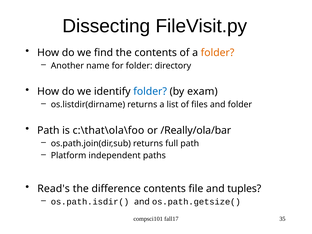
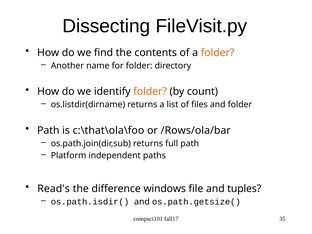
folder colour: blue -> orange (150, 92)
exam: exam -> count (202, 92)
/Really/ola/bar: /Really/ola/bar -> /Rows/ola/bar (196, 130)
difference contents: contents -> windows (165, 189)
